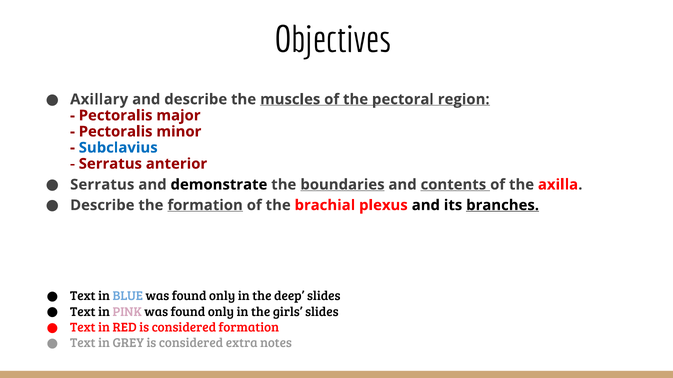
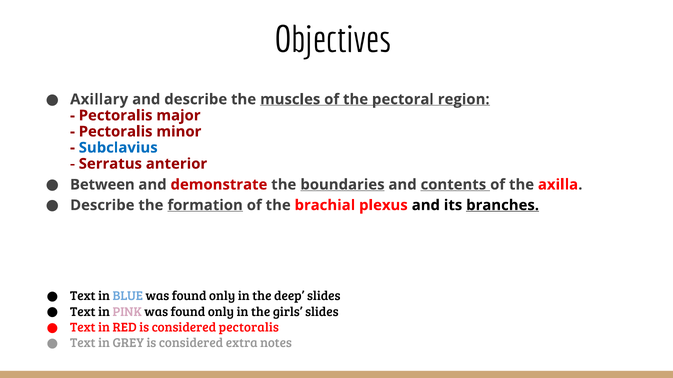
Serratus: Serratus -> Between (102, 185)
demonstrate colour: black -> red (219, 185)
considered formation: formation -> pectoralis (249, 328)
